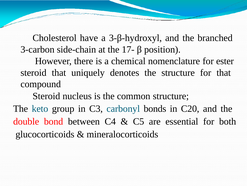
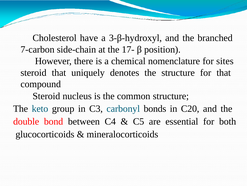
3-carbon: 3-carbon -> 7-carbon (37, 49)
ester: ester -> sites (225, 61)
